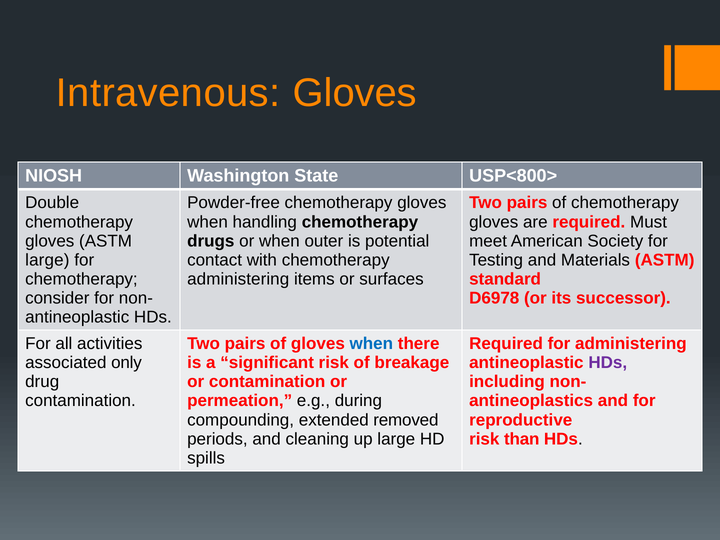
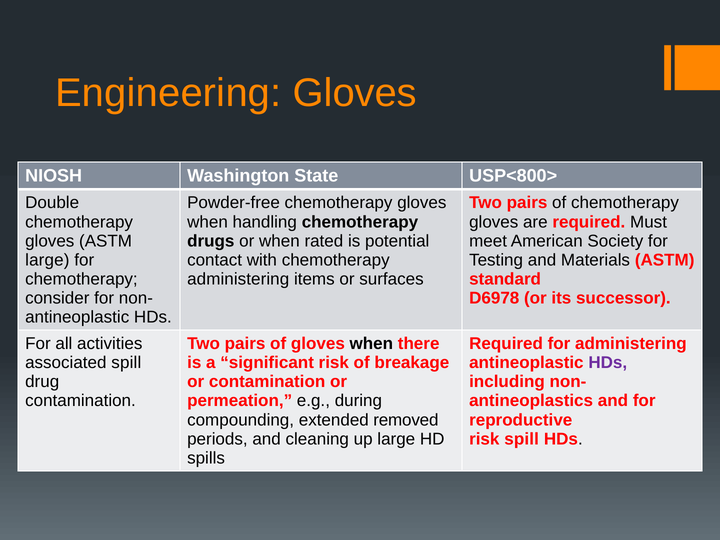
Intravenous: Intravenous -> Engineering (168, 93)
outer: outer -> rated (324, 241)
when colour: blue -> black (371, 344)
associated only: only -> spill (126, 363)
risk than: than -> spill (522, 439)
